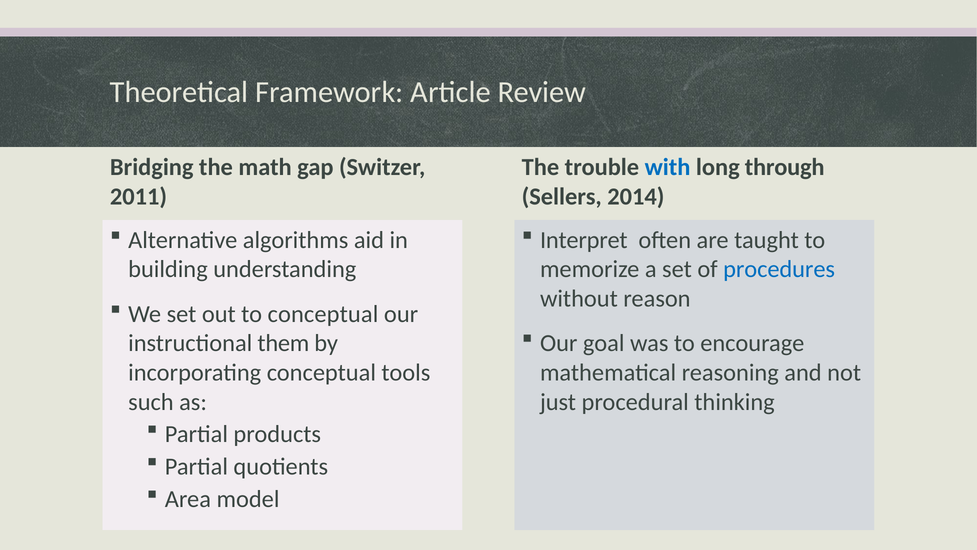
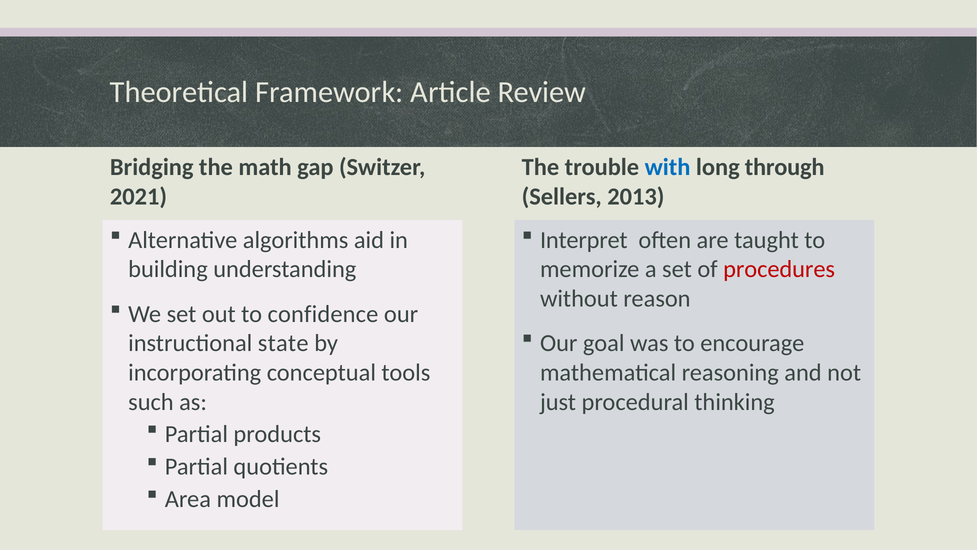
2011: 2011 -> 2021 (138, 196)
2014: 2014 -> 2013 (636, 196)
procedures colour: blue -> red (779, 269)
to conceptual: conceptual -> confidence (323, 314)
them: them -> state (283, 343)
